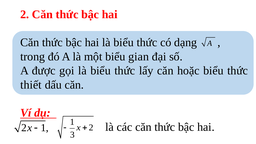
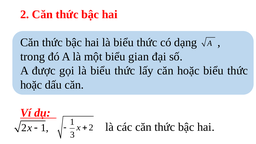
thiết: thiết -> hoặc (31, 85)
